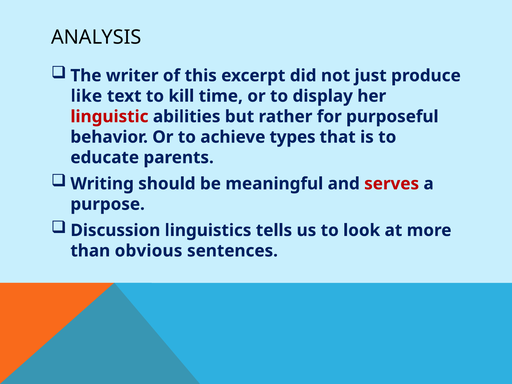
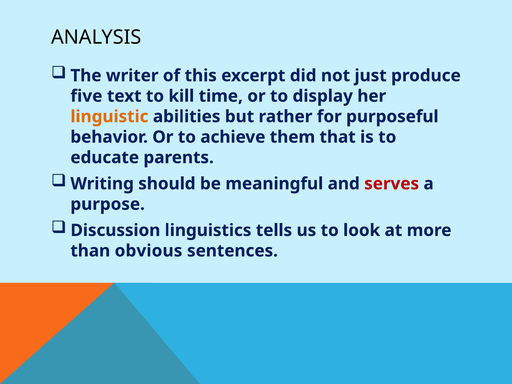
like: like -> five (86, 96)
linguistic colour: red -> orange (109, 117)
types: types -> them (292, 137)
